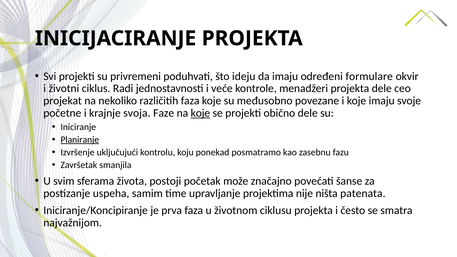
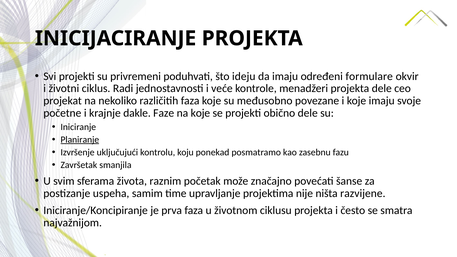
svoja: svoja -> dakle (137, 113)
koje underline: present -> none (200, 113)
postoji: postoji -> raznim (165, 181)
patenata: patenata -> razvijene (363, 193)
